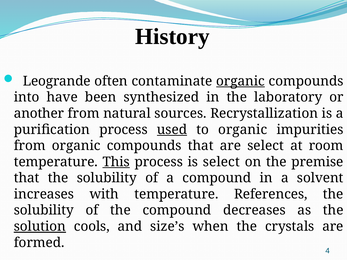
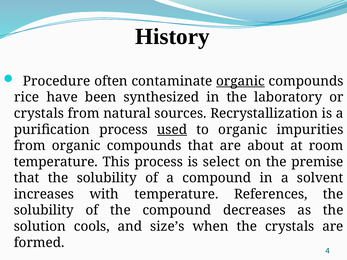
Leogrande: Leogrande -> Procedure (57, 81)
into: into -> rice (27, 97)
another: another -> crystals (39, 114)
are select: select -> about (266, 146)
This underline: present -> none (116, 162)
solution underline: present -> none (40, 227)
